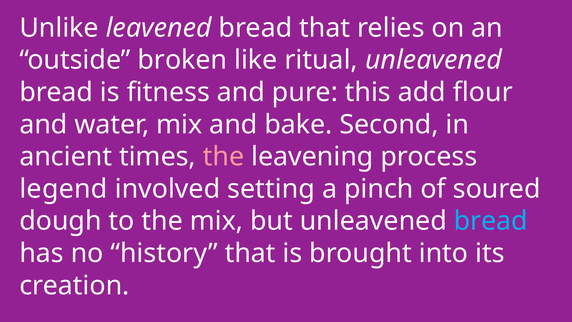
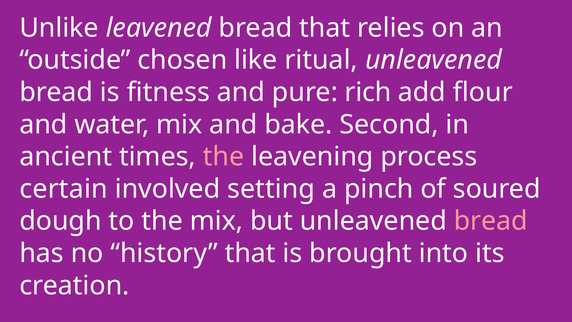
broken: broken -> chosen (182, 60)
this: this -> rich (368, 92)
legend: legend -> certain (64, 189)
bread colour: light blue -> pink (491, 221)
